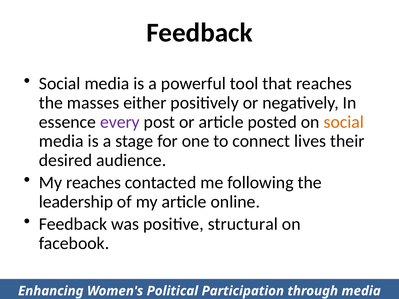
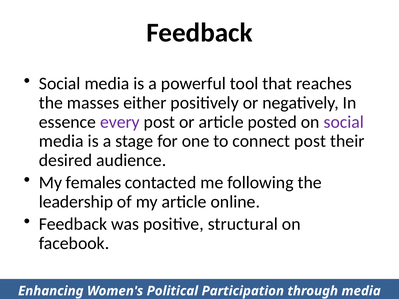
social colour: orange -> purple (344, 122)
connect lives: lives -> post (310, 141)
My reaches: reaches -> females (94, 183)
